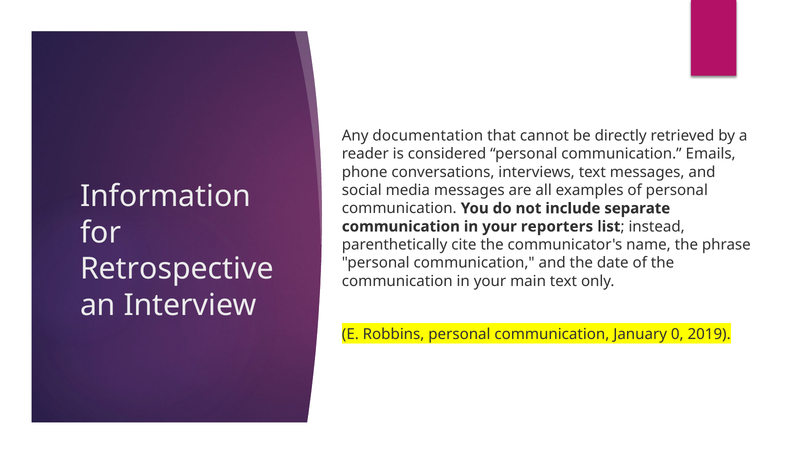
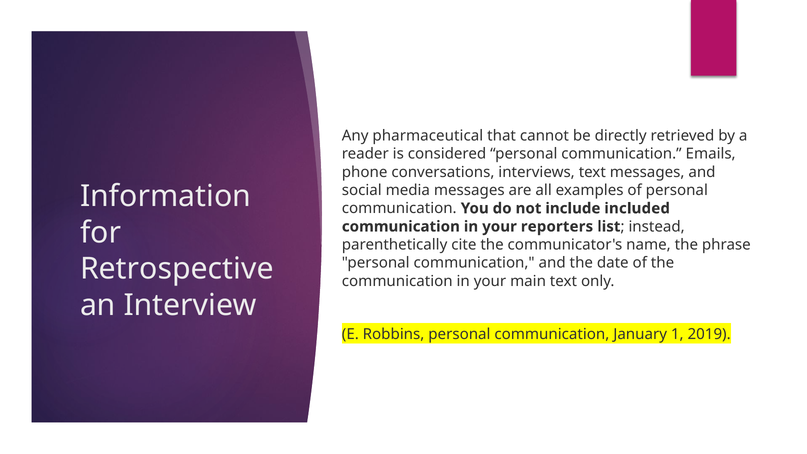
documentation: documentation -> pharmaceutical (428, 136)
separate: separate -> included (637, 208)
0: 0 -> 1 (677, 334)
